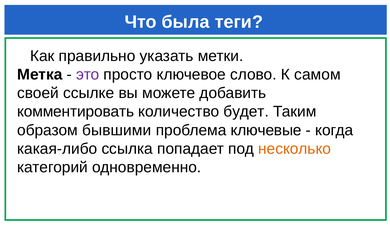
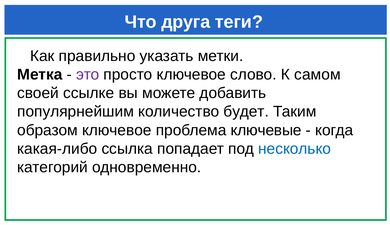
была: была -> друга (186, 22)
комментировать: комментировать -> популярнейшим (76, 112)
образом бывшими: бывшими -> ключевое (117, 130)
несколько colour: orange -> blue (295, 149)
